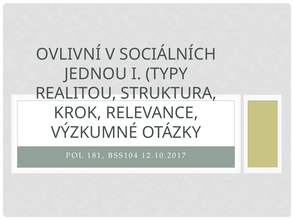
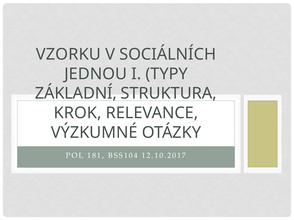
OVLIVNÍ: OVLIVNÍ -> VZORKU (68, 54)
REALITOU: REALITOU -> ZÁKLADNÍ (76, 94)
